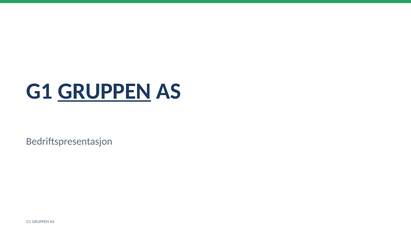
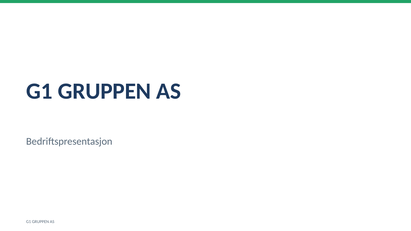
GRUPPEN underline: present -> none (104, 91)
